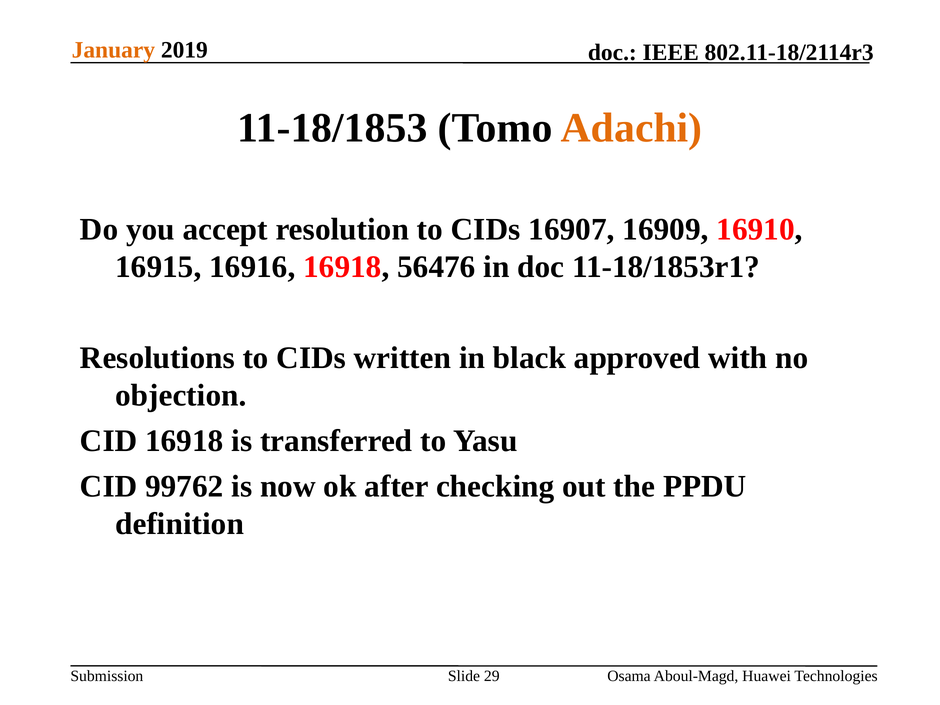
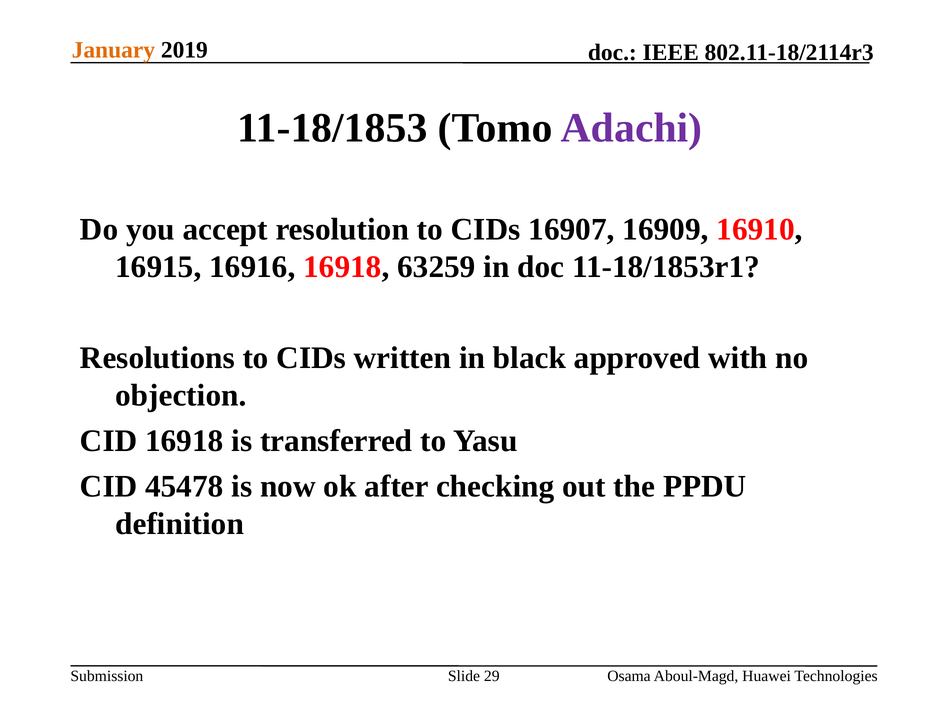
Adachi colour: orange -> purple (631, 128)
56476: 56476 -> 63259 (436, 267)
99762: 99762 -> 45478 (184, 486)
